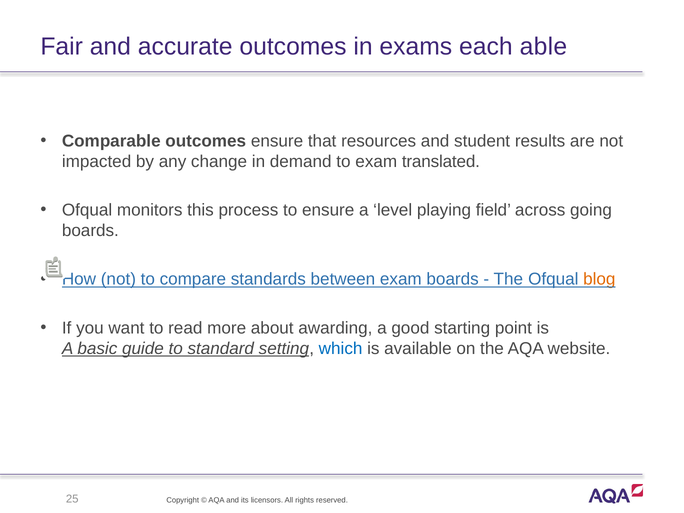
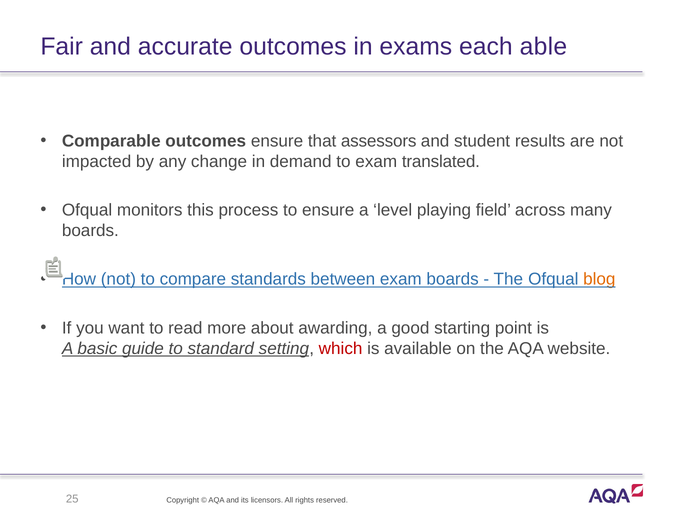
resources: resources -> assessors (379, 141)
going: going -> many (591, 210)
which colour: blue -> red (341, 348)
